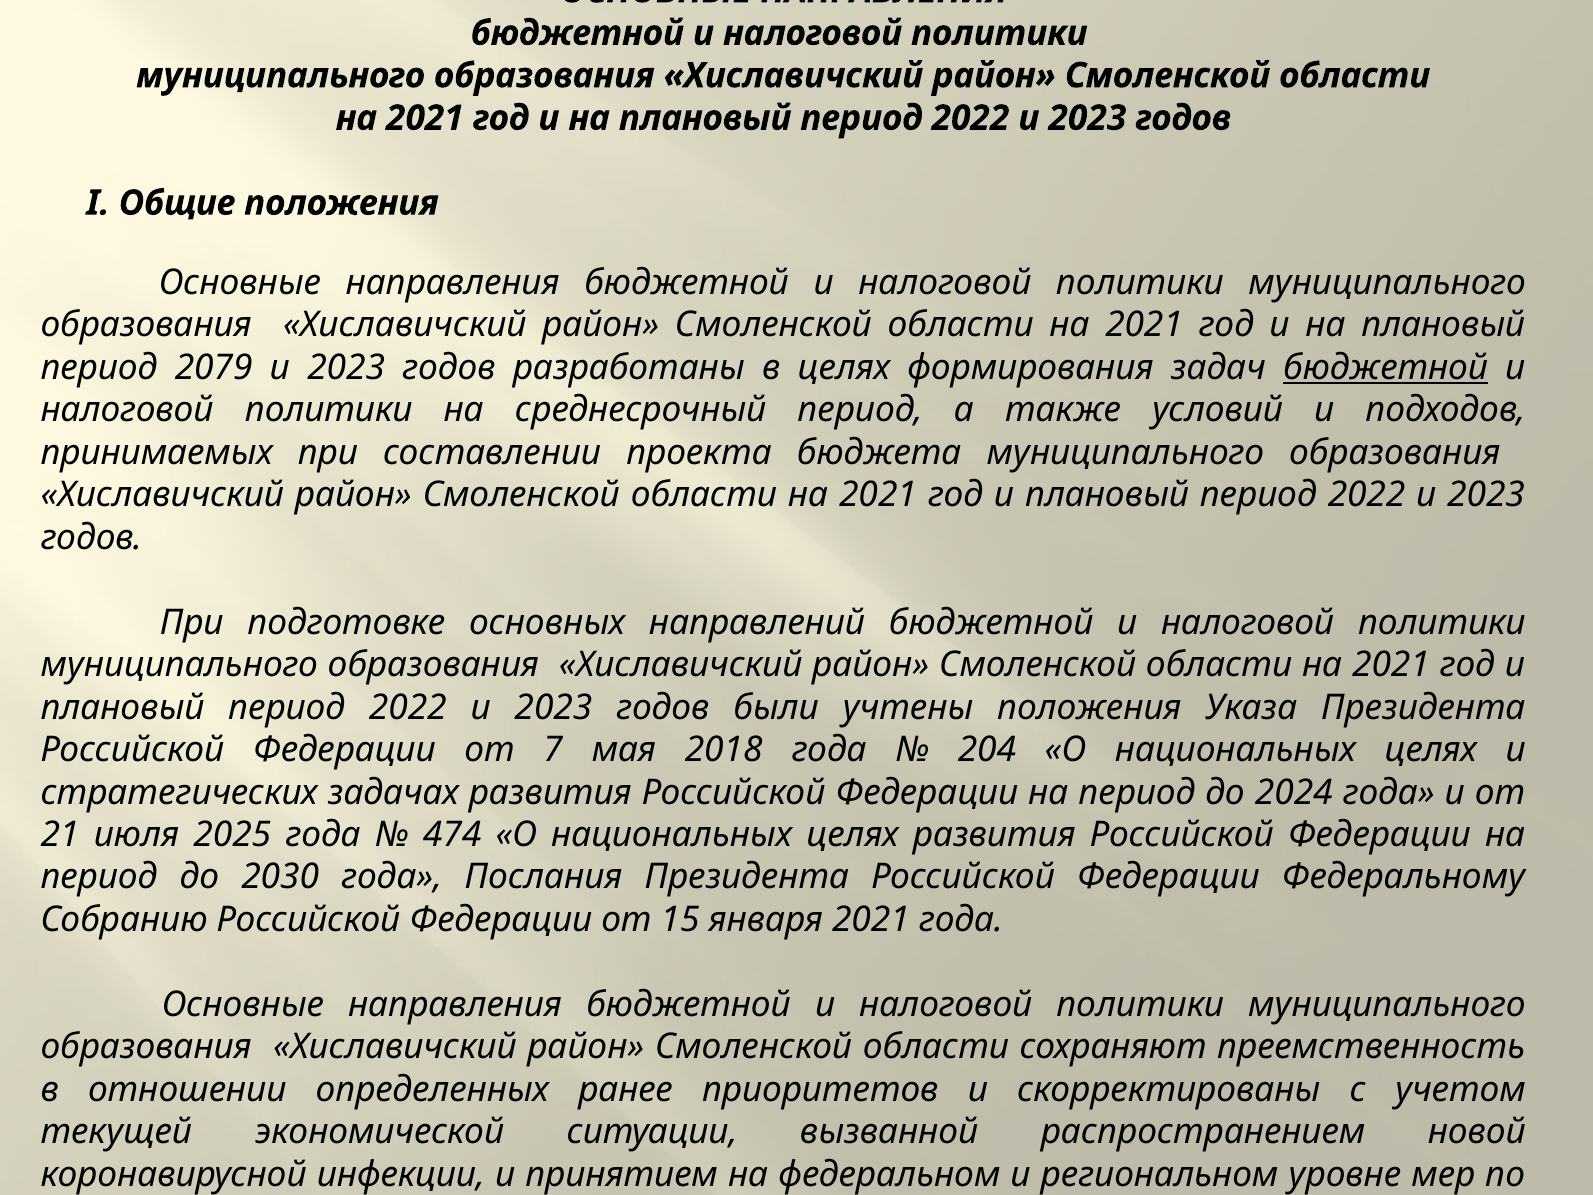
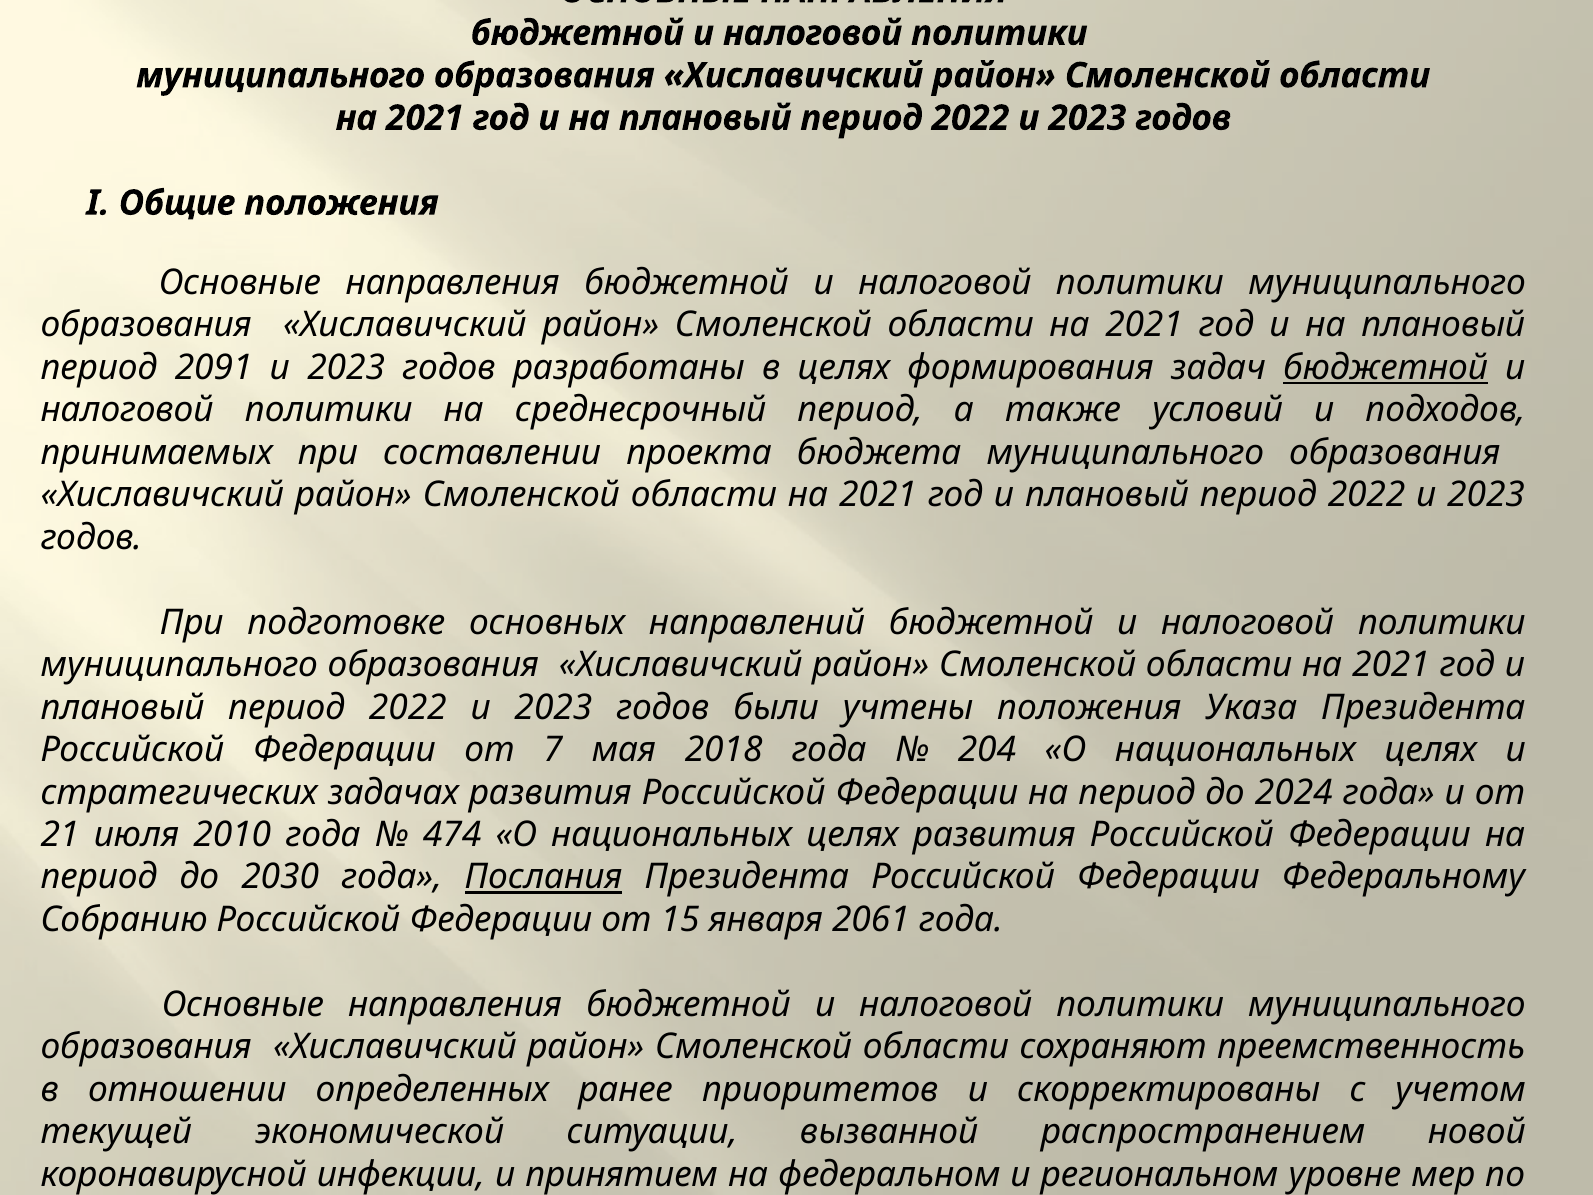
2079: 2079 -> 2091 (214, 368)
2025: 2025 -> 2010 (232, 835)
Послания underline: none -> present (543, 877)
января 2021: 2021 -> 2061 (871, 920)
